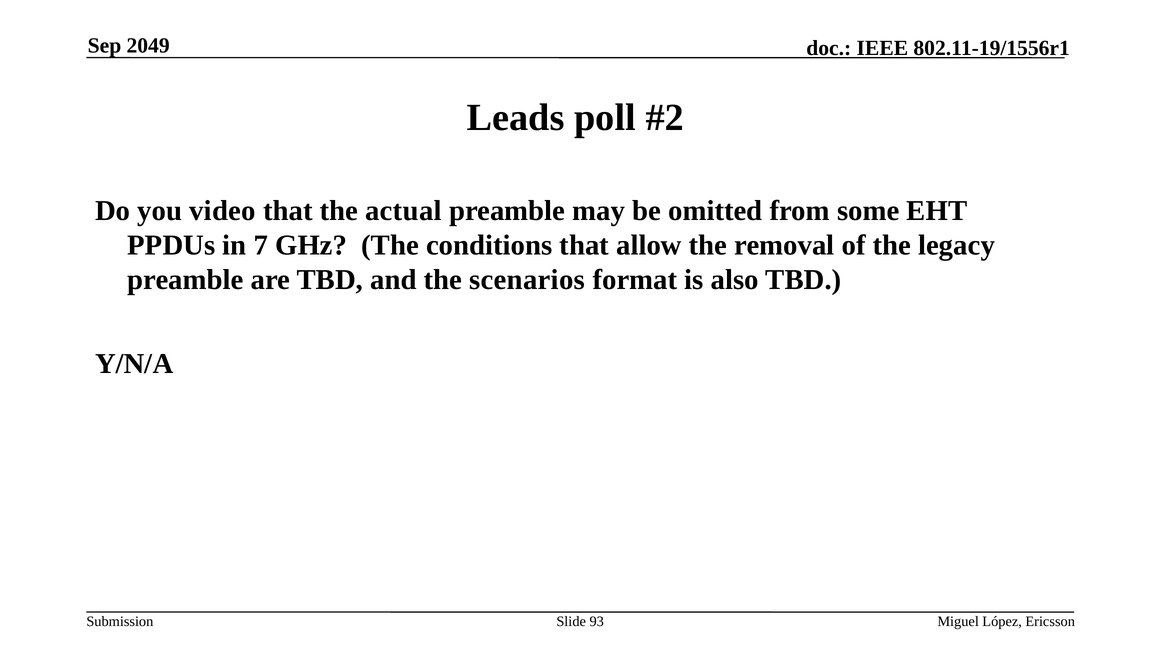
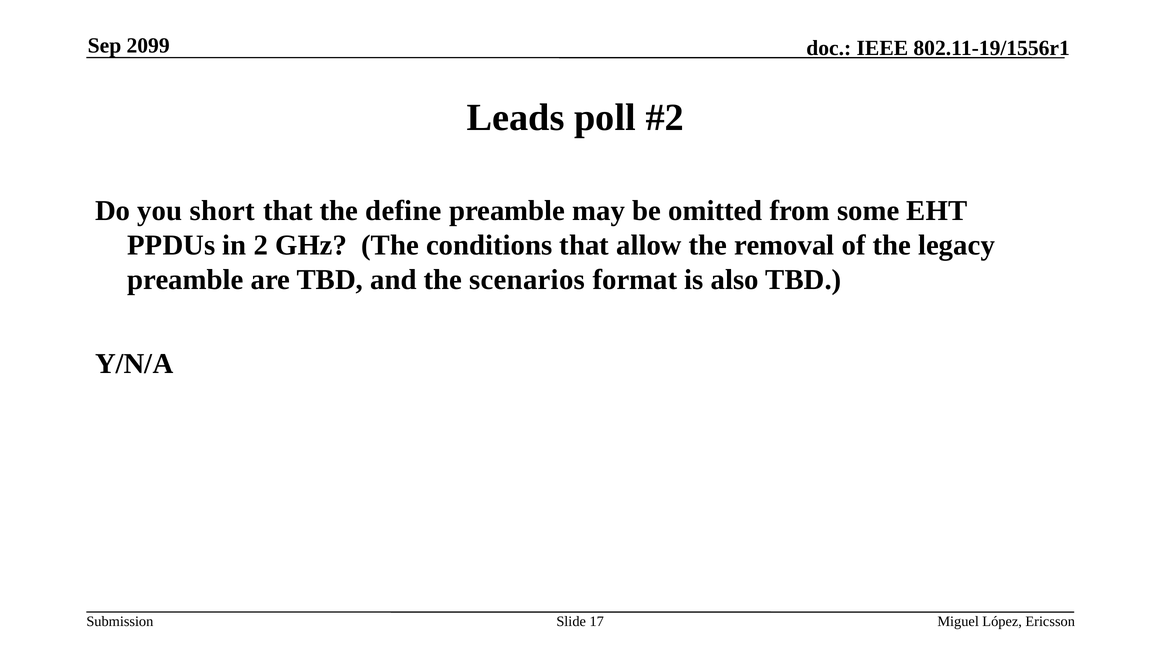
2049: 2049 -> 2099 (148, 46)
video: video -> short (222, 211)
actual: actual -> define (403, 211)
7: 7 -> 2 (261, 245)
93: 93 -> 17 (597, 621)
